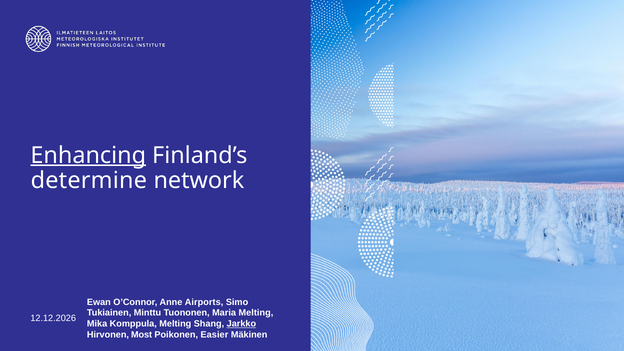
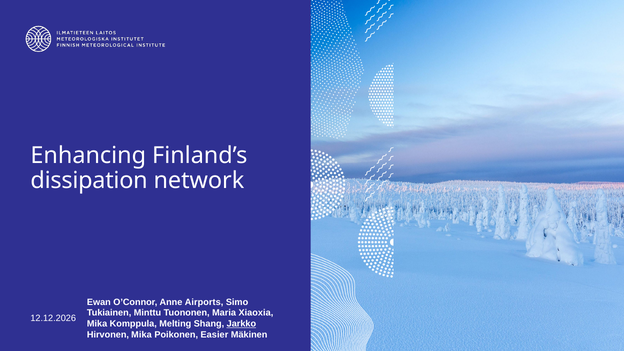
Enhancing underline: present -> none (88, 155)
determine: determine -> dissipation (89, 181)
Maria Melting: Melting -> Xiaoxia (256, 313)
Hirvonen Most: Most -> Mika (141, 335)
